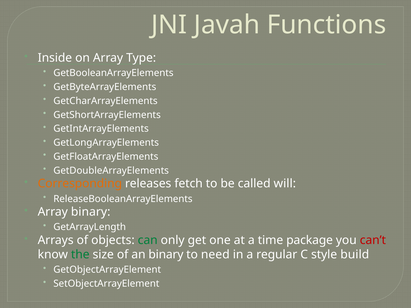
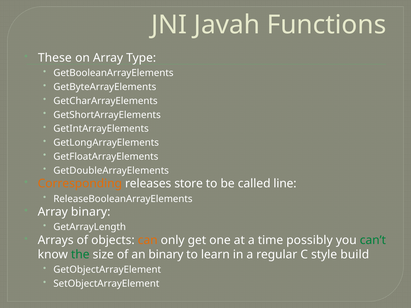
Inside: Inside -> These (55, 58)
fetch: fetch -> store (189, 184)
will: will -> line (285, 184)
can colour: green -> orange (148, 240)
package: package -> possibly (309, 240)
can’t colour: red -> green (373, 240)
need: need -> learn (215, 255)
